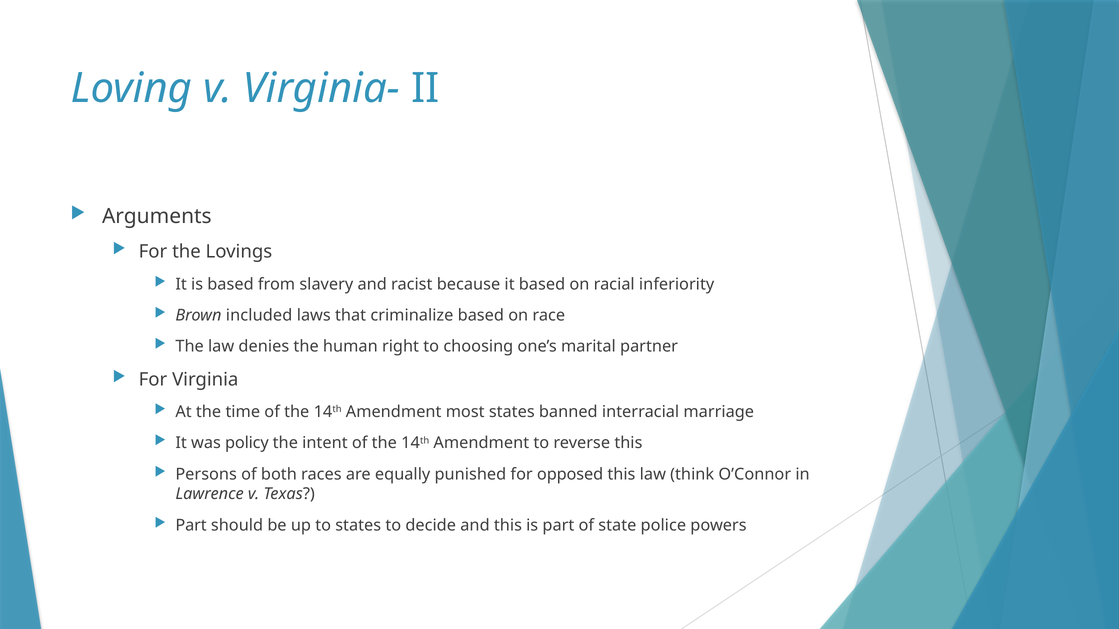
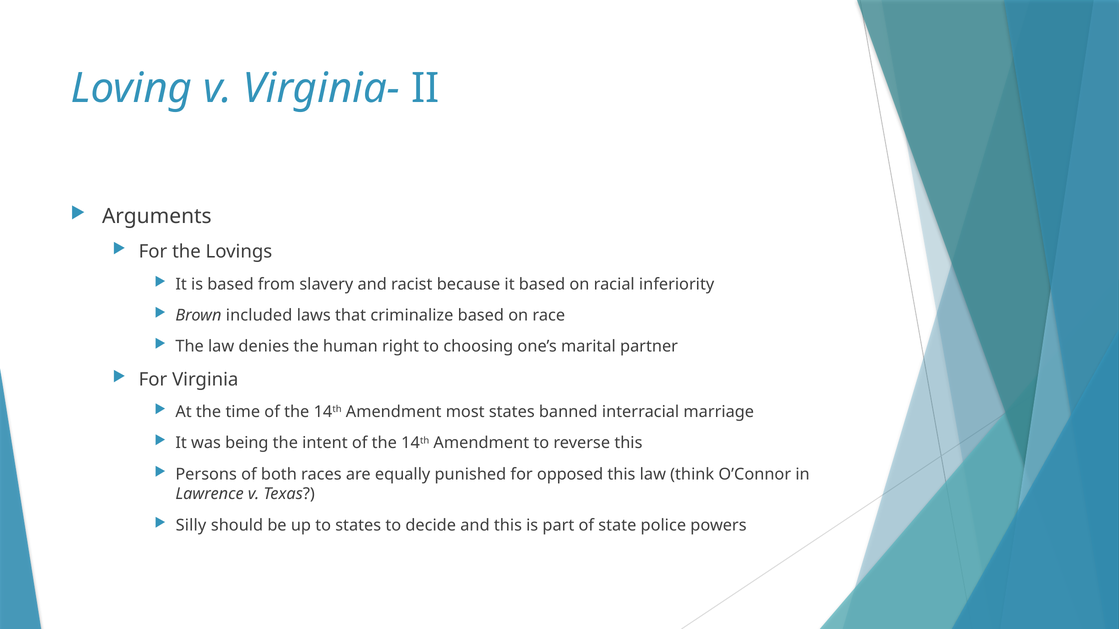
policy: policy -> being (247, 443)
Part: Part -> Silly (191, 525)
